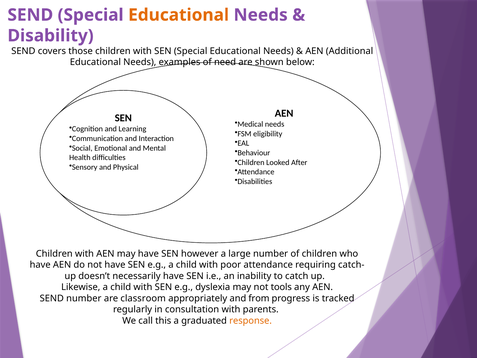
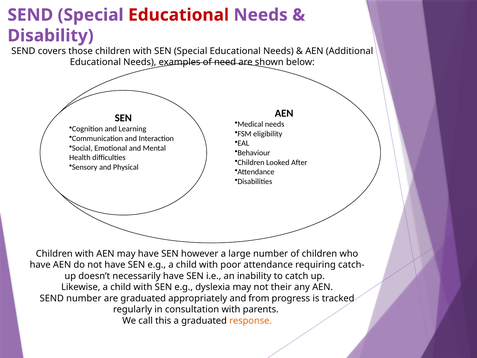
Educational colour: orange -> red (179, 15)
tools: tools -> their (281, 287)
are classroom: classroom -> graduated (143, 298)
